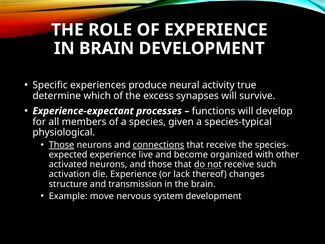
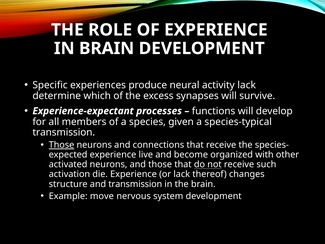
activity true: true -> lack (247, 85)
physiological: physiological -> transmission (64, 132)
connections underline: present -> none (158, 145)
